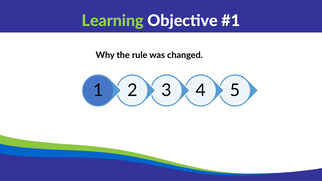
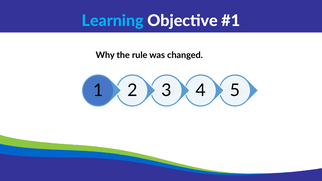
Learning colour: light green -> light blue (113, 21)
